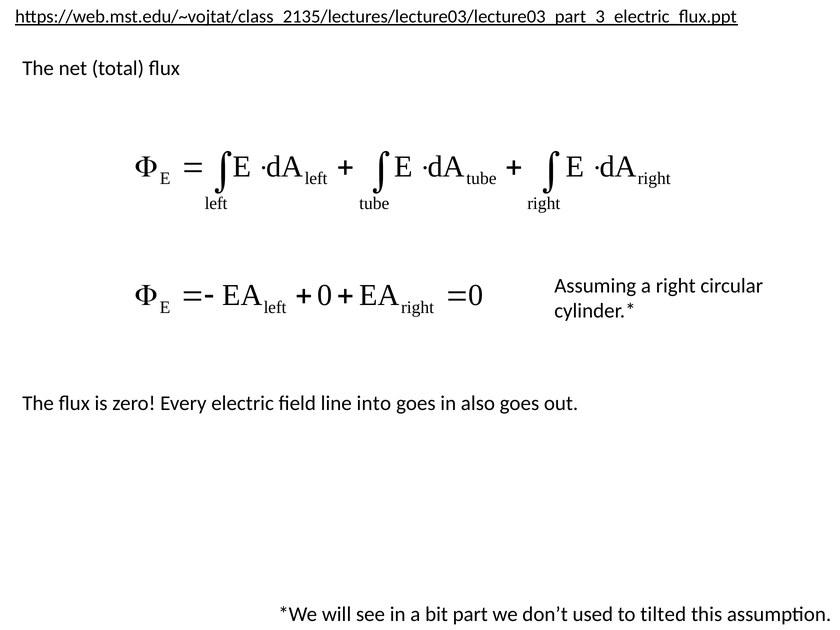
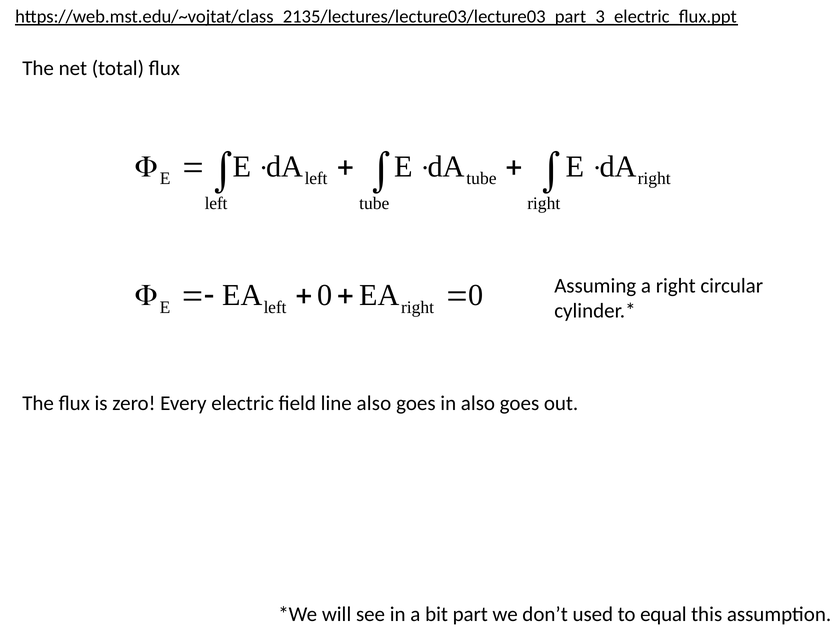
line into: into -> also (374, 403)
tilted: tilted -> equal (663, 614)
